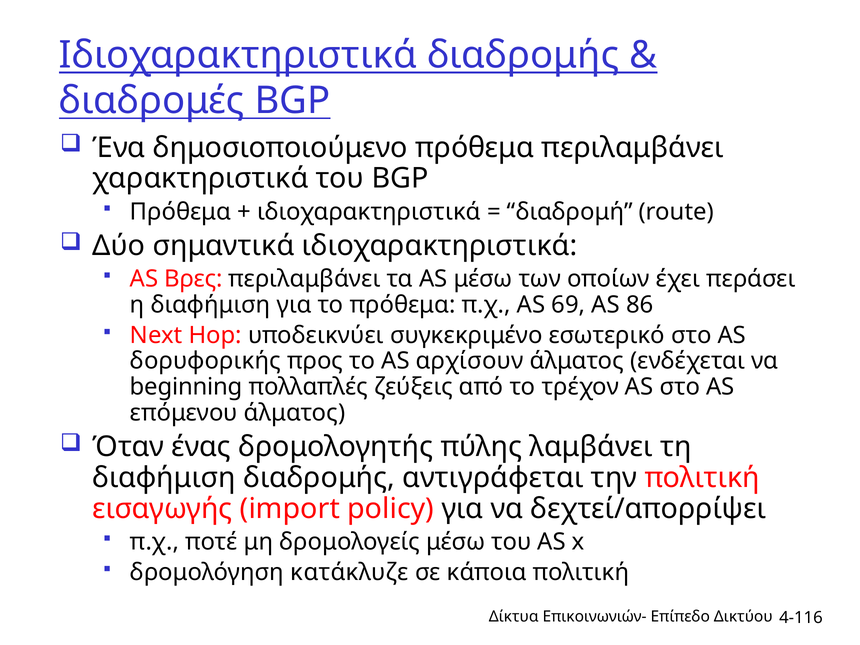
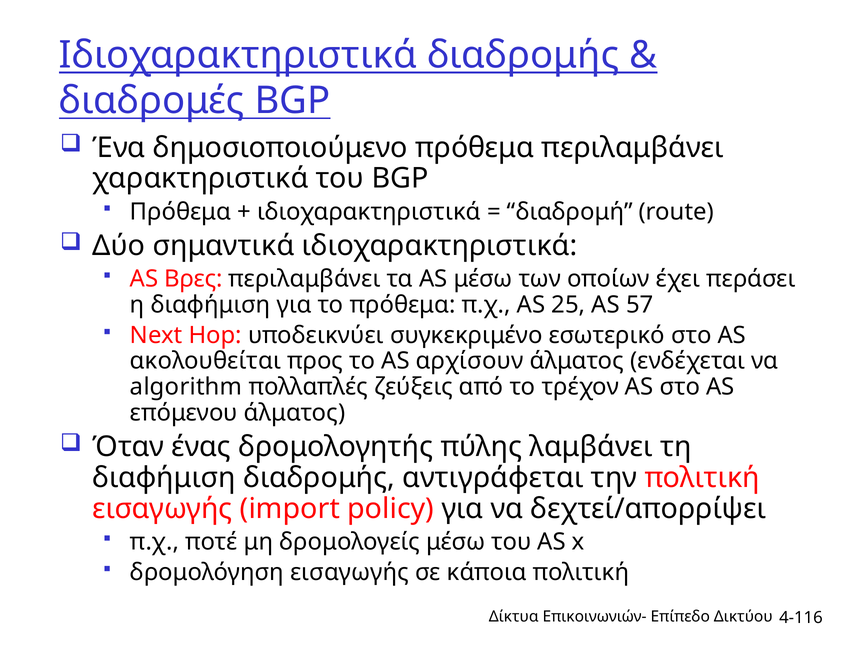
69: 69 -> 25 (568, 305)
86: 86 -> 57 (640, 305)
δορυφορικής: δορυφορικής -> ακολουθείται (205, 361)
beginning: beginning -> algorithm (186, 387)
δρομολόγηση κατάκλυζε: κατάκλυζε -> εισαγωγής (350, 572)
